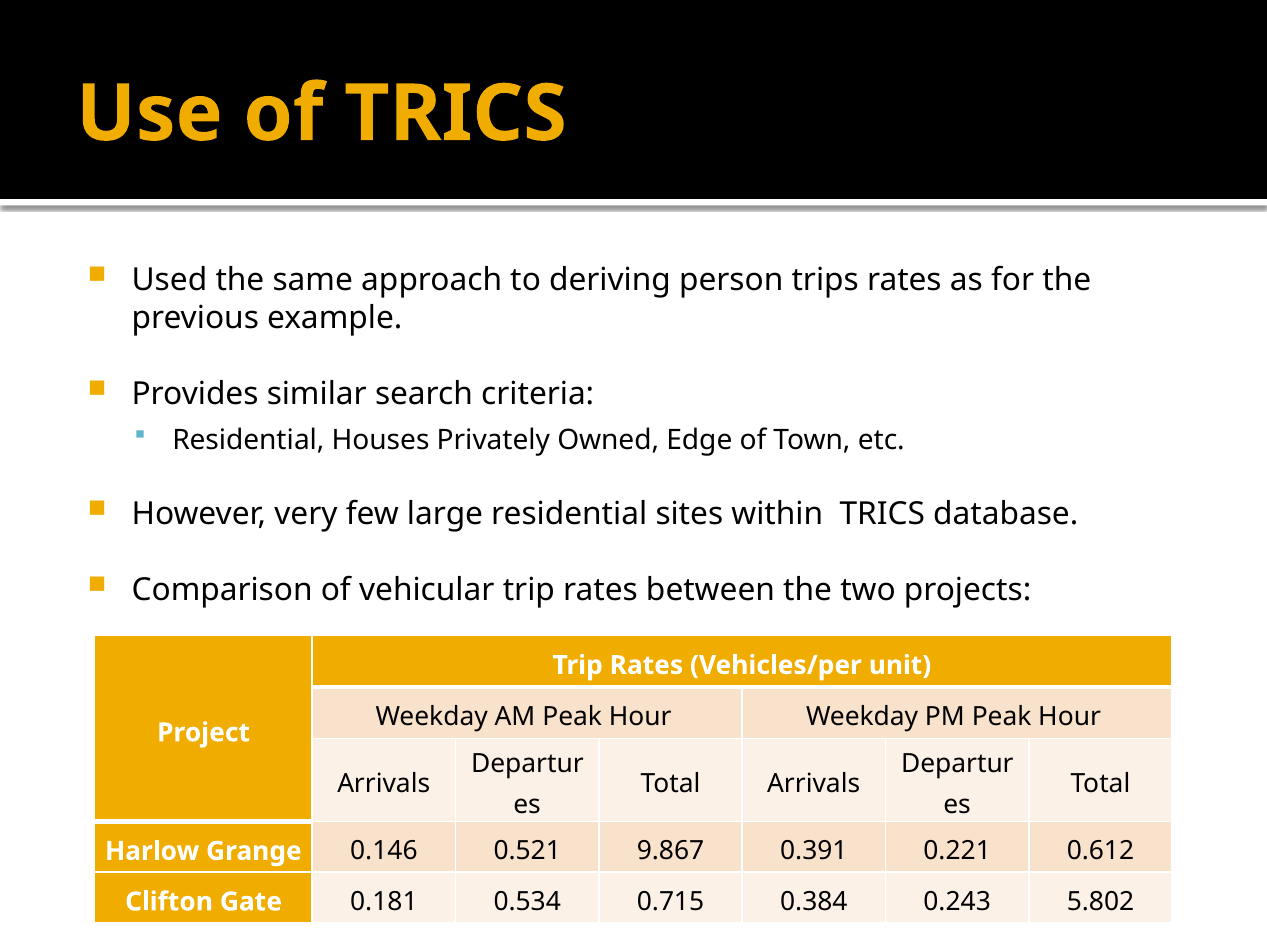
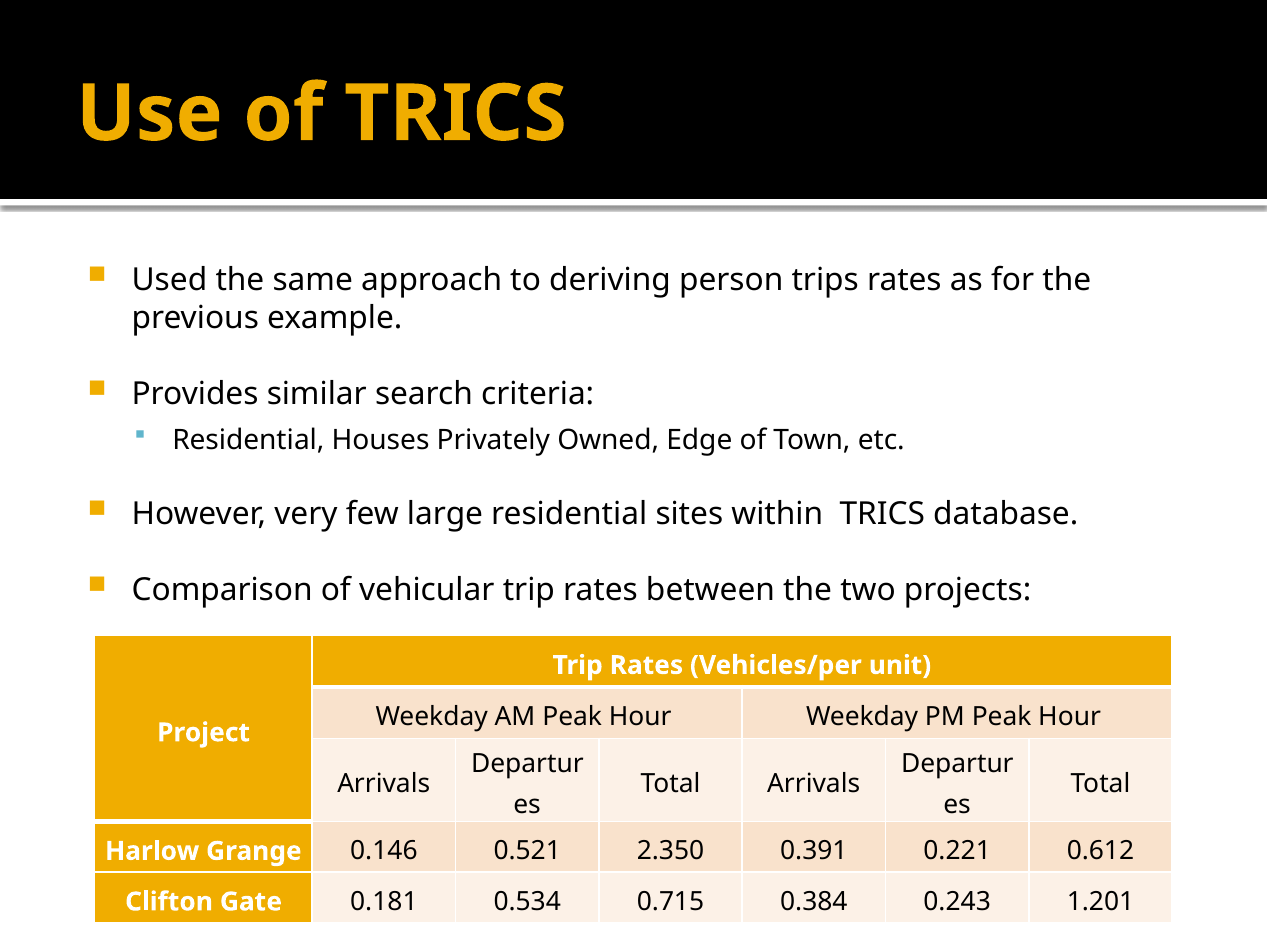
9.867: 9.867 -> 2.350 (671, 850)
5.802: 5.802 -> 1.201 (1100, 901)
